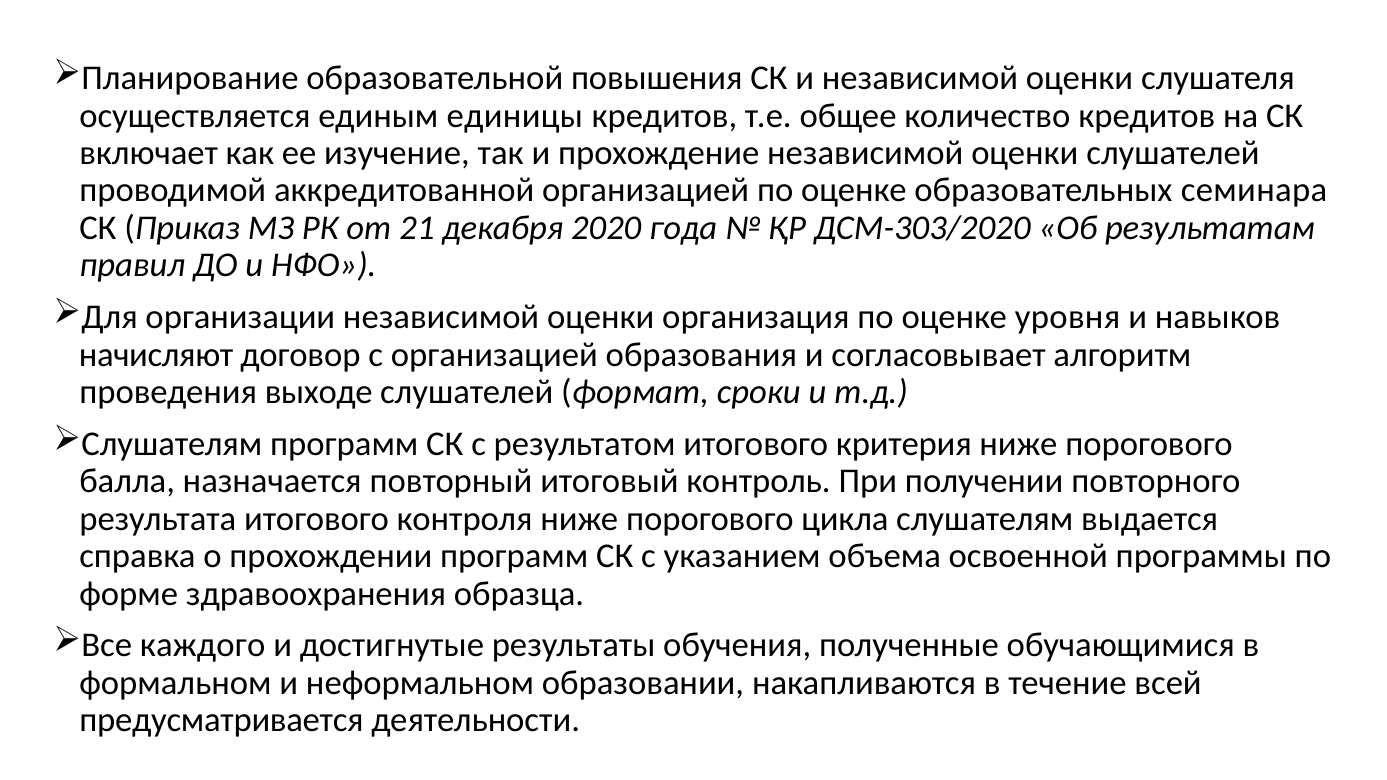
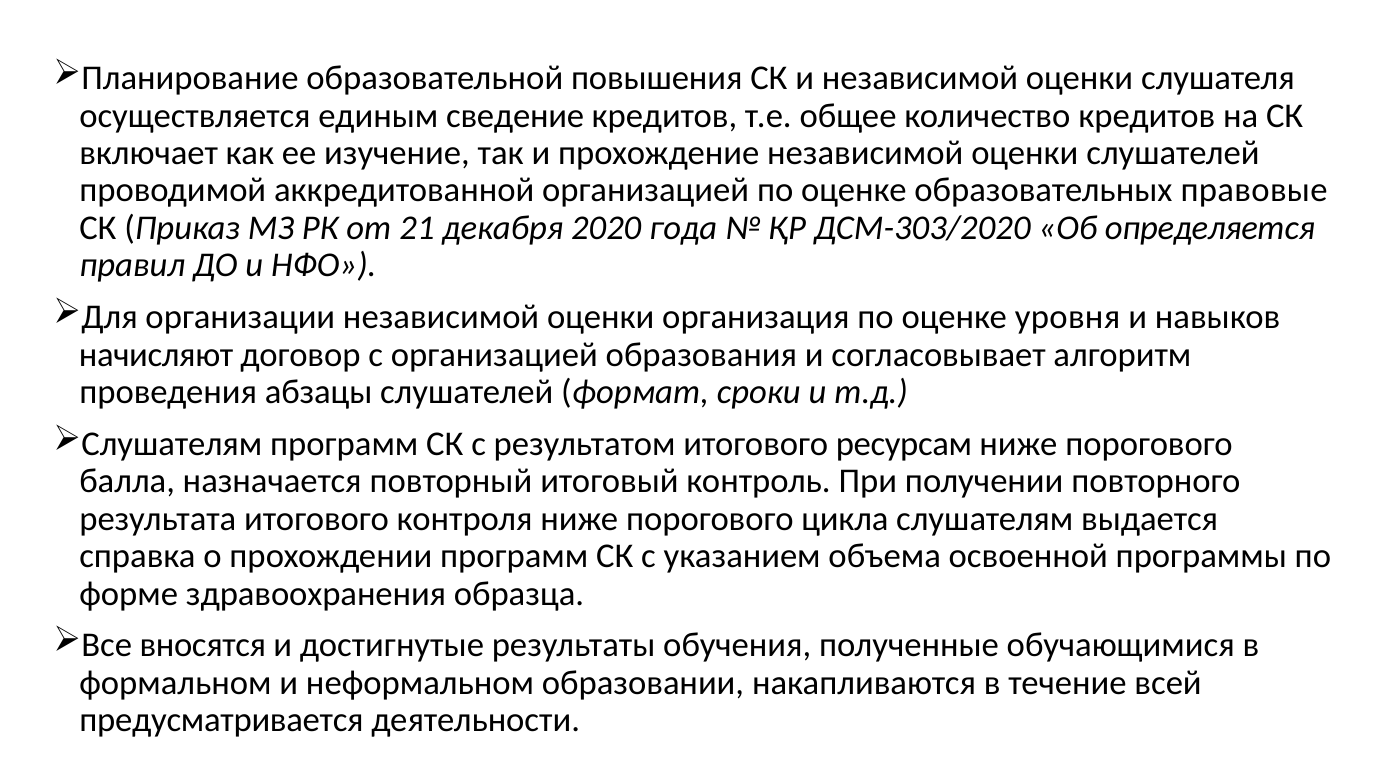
единицы: единицы -> сведение (515, 116)
семинара: семинара -> правовые (1254, 190)
результатам: результатам -> определяется (1210, 228)
выходе: выходе -> абзацы (319, 392)
критерия: критерия -> ресурсам (904, 444)
каждого: каждого -> вносятся (203, 646)
